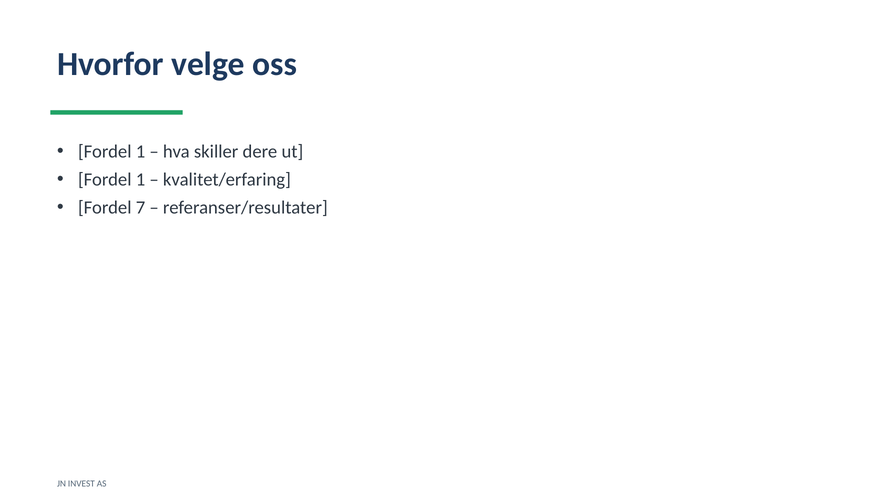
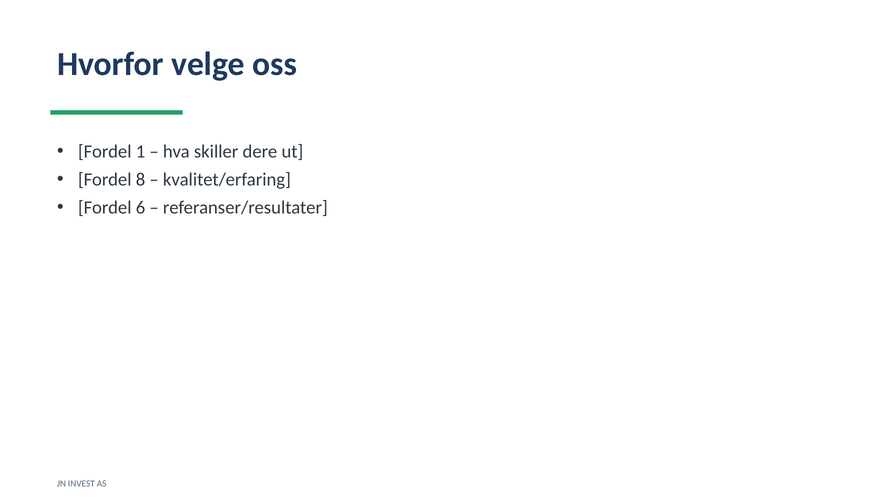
1: 1 -> 8 (141, 180)
7: 7 -> 6 (141, 208)
